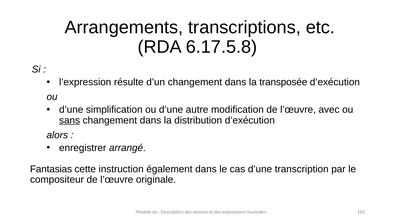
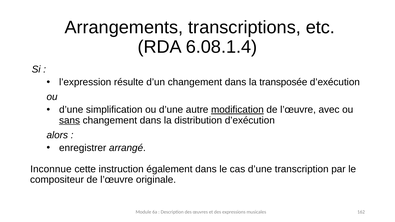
6.17.5.8: 6.17.5.8 -> 6.08.1.4 (222, 47)
modification underline: none -> present (237, 110)
Fantasias: Fantasias -> Inconnue (51, 169)
